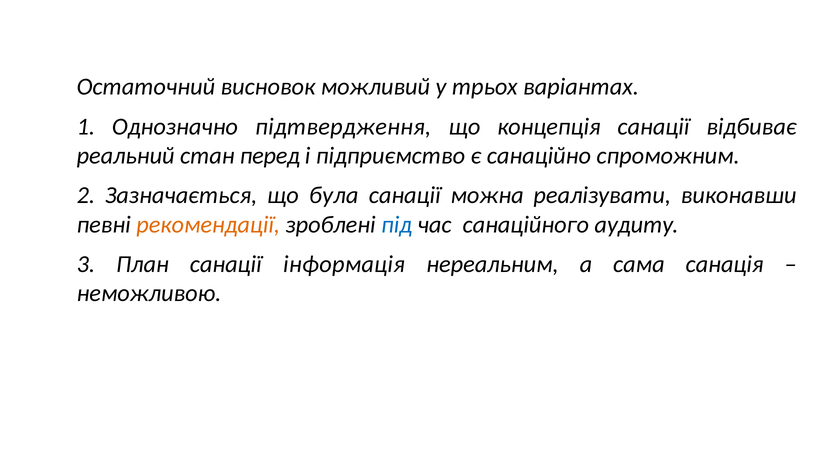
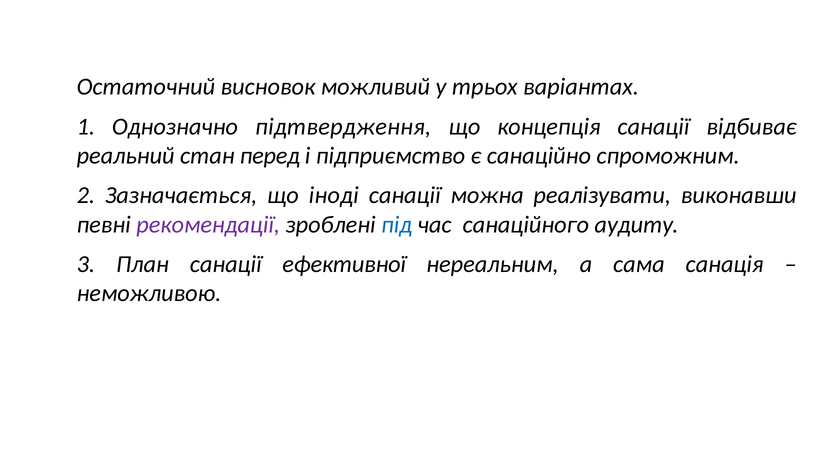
була: була -> іноді (334, 195)
рекомендації colour: orange -> purple (208, 225)
інформація: інформація -> ефективної (344, 264)
